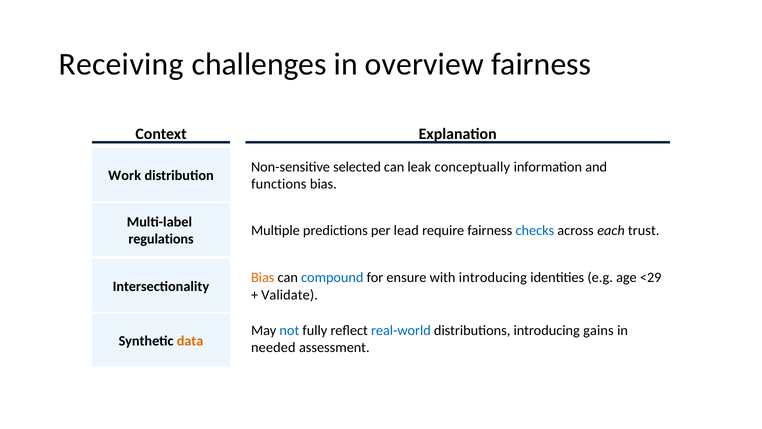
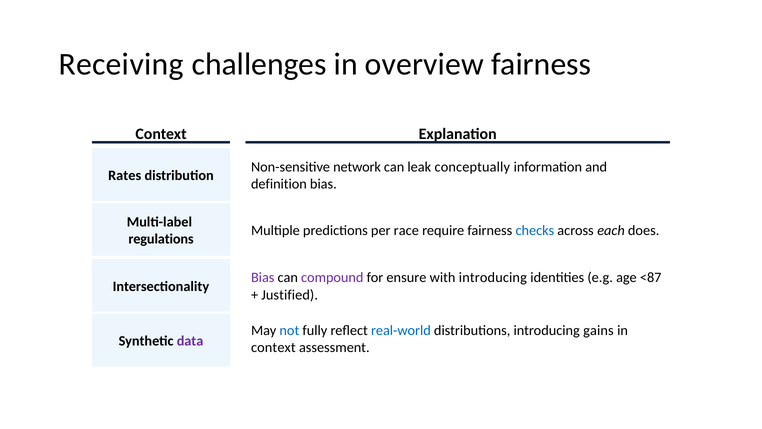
selected: selected -> network (357, 167)
Work: Work -> Rates (125, 175)
functions: functions -> definition (279, 184)
lead: lead -> race (406, 230)
trust: trust -> does (644, 230)
Bias colour: orange -> purple (263, 277)
compound colour: blue -> purple (332, 277)
<29: <29 -> <87 (651, 277)
Validate: Validate -> Justified (290, 295)
data colour: orange -> purple (190, 341)
needed: needed -> context (273, 347)
